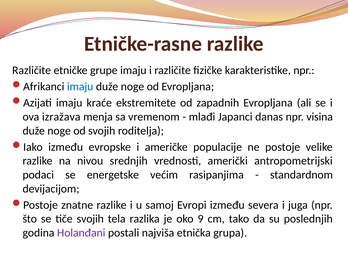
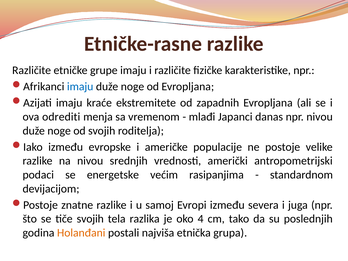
izražava: izražava -> odrediti (61, 117)
npr visina: visina -> nivou (320, 117)
9: 9 -> 4 (201, 219)
Holanđani colour: purple -> orange (81, 233)
